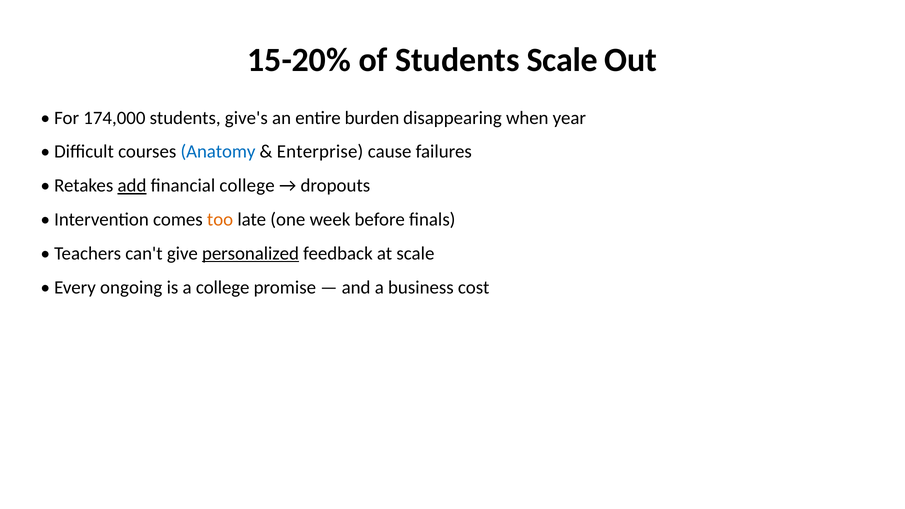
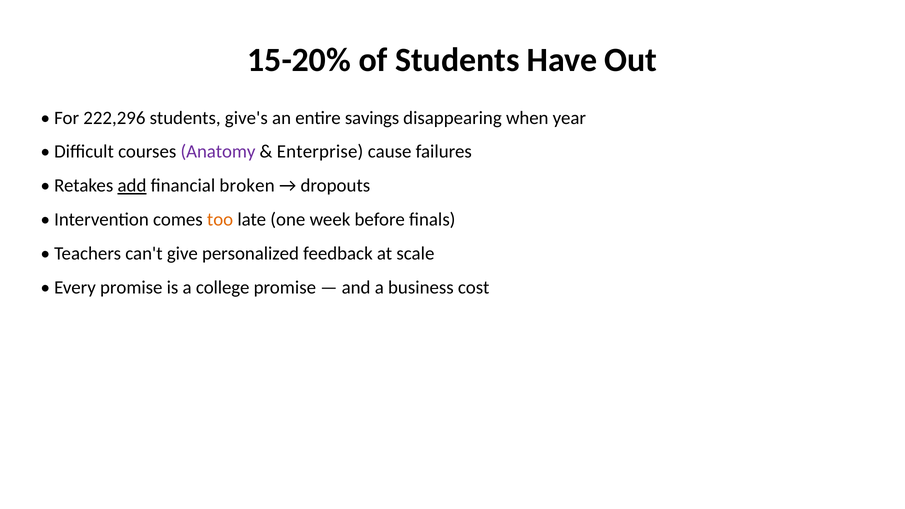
Students Scale: Scale -> Have (562, 60)
174,000: 174,000 -> 222,296 (114, 118)
burden: burden -> savings (372, 118)
Anatomy colour: blue -> purple (218, 152)
financial college: college -> broken (247, 186)
personalized underline: present -> none (250, 254)
Every ongoing: ongoing -> promise (131, 287)
